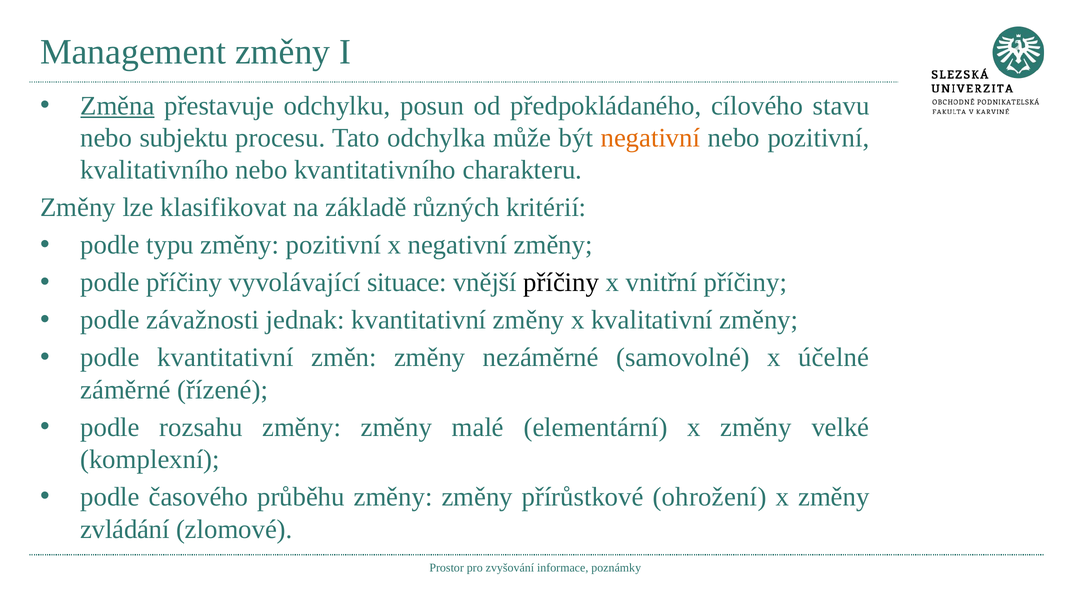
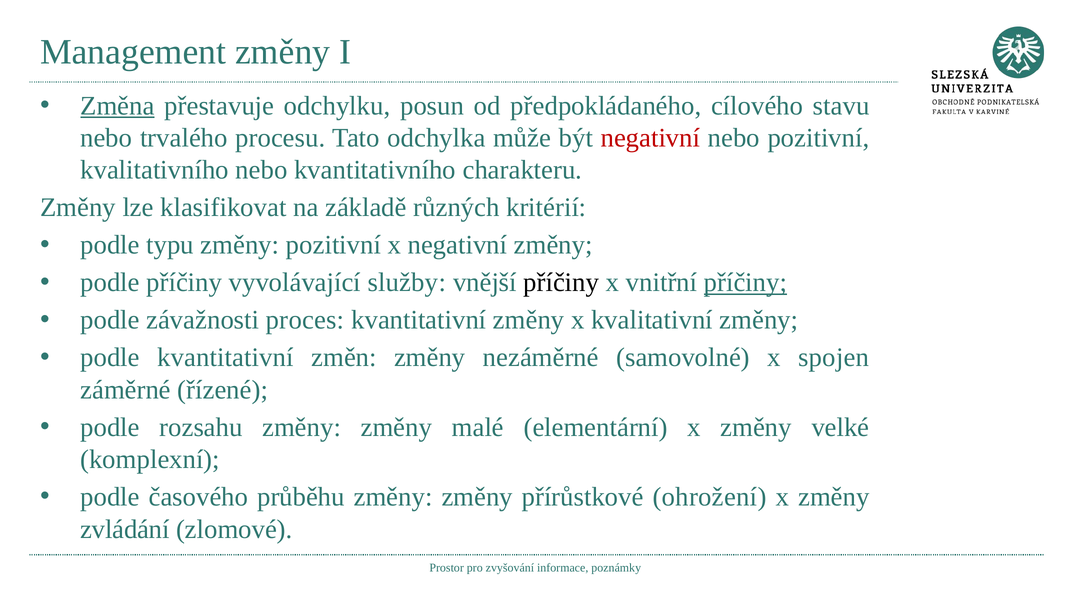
subjektu: subjektu -> trvalého (184, 138)
negativní colour: orange -> red (650, 138)
situace: situace -> služby (407, 282)
příčiny underline: none -> present (745, 282)
jednak: jednak -> proces (305, 320)
účelné: účelné -> spojen (834, 357)
